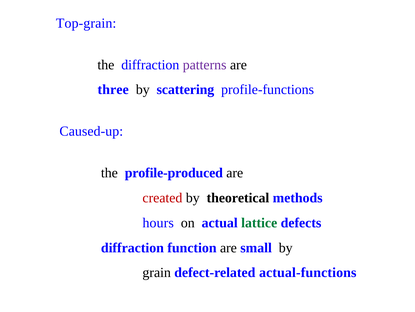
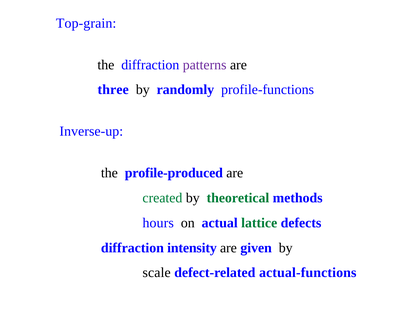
scattering: scattering -> randomly (185, 90)
Caused-up: Caused-up -> Inverse-up (91, 131)
created colour: red -> green (162, 197)
theoretical colour: black -> green (238, 197)
function: function -> intensity (192, 247)
small: small -> given (256, 247)
grain: grain -> scale (157, 272)
